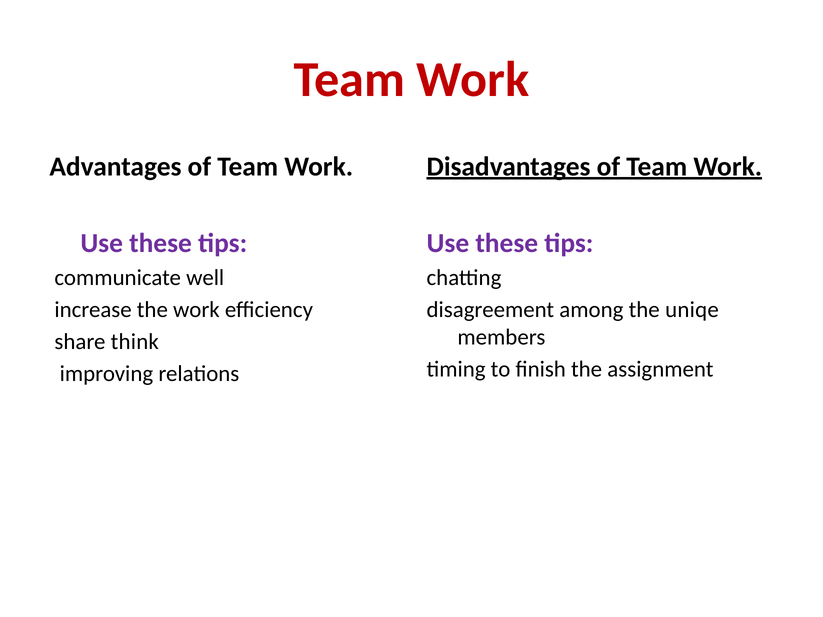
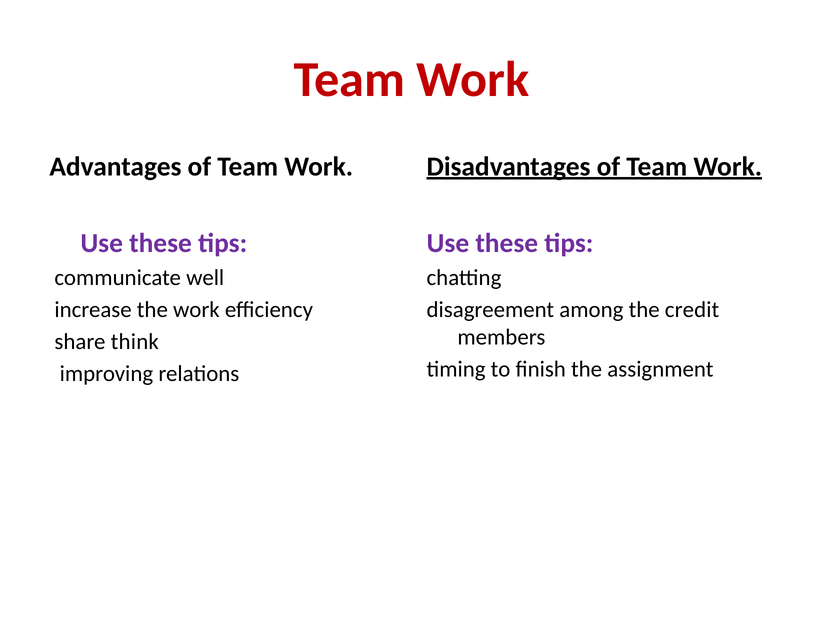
uniqe: uniqe -> credit (692, 310)
